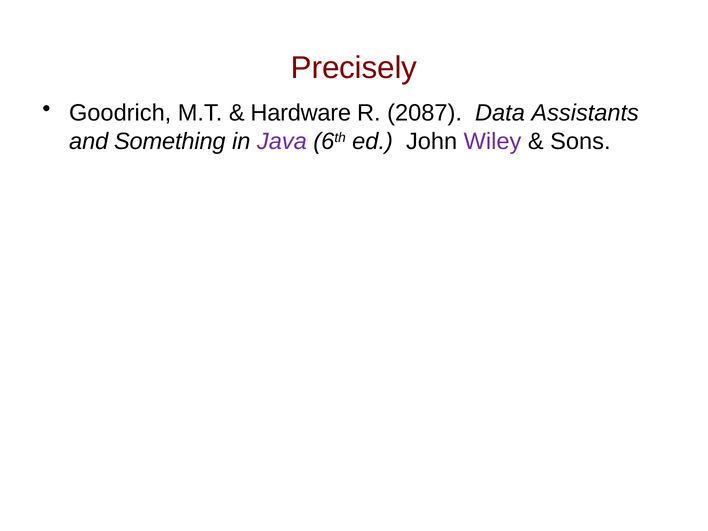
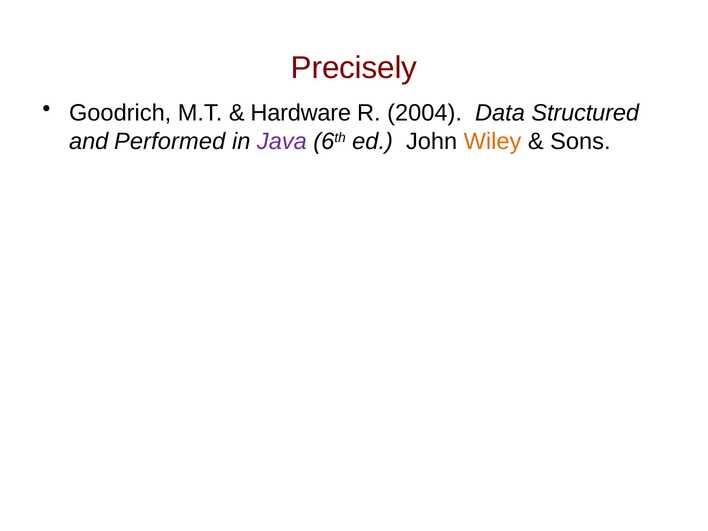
2087: 2087 -> 2004 (425, 113)
Assistants: Assistants -> Structured (585, 113)
Something: Something -> Performed (170, 141)
Wiley colour: purple -> orange (493, 141)
